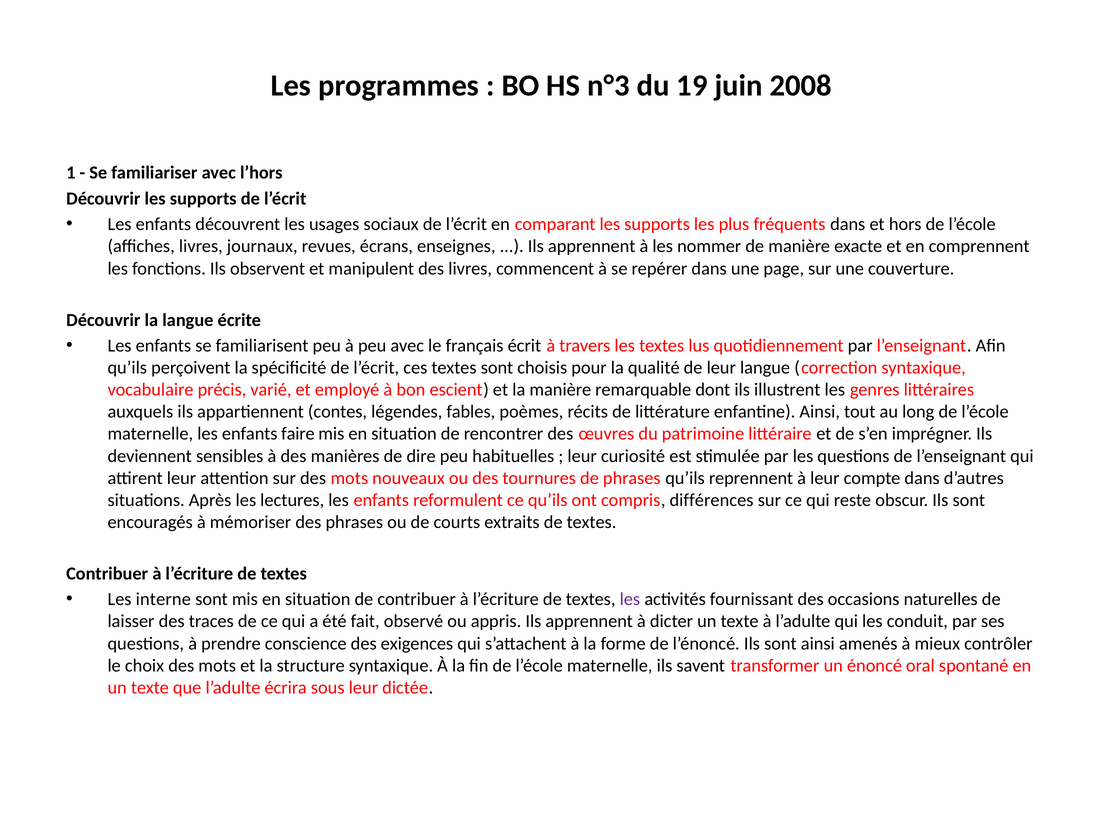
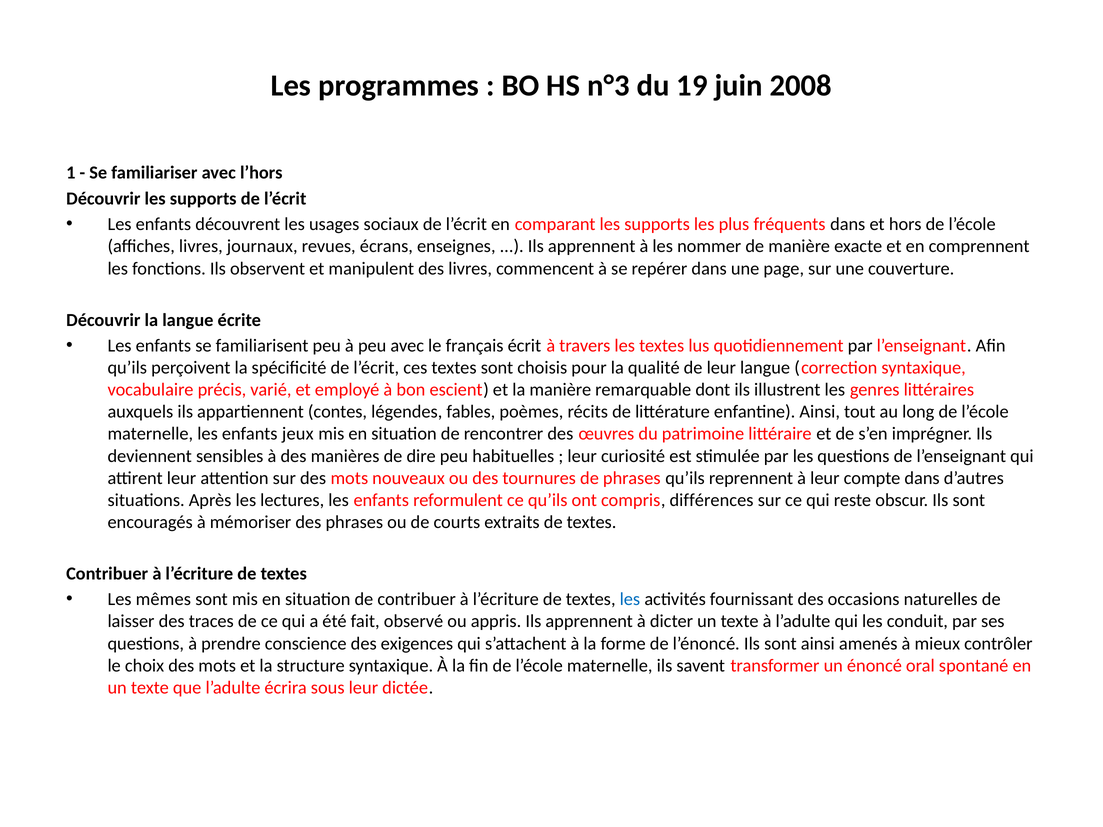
faire: faire -> jeux (298, 434)
interne: interne -> mêmes (163, 600)
les colour: purple -> blue (630, 600)
